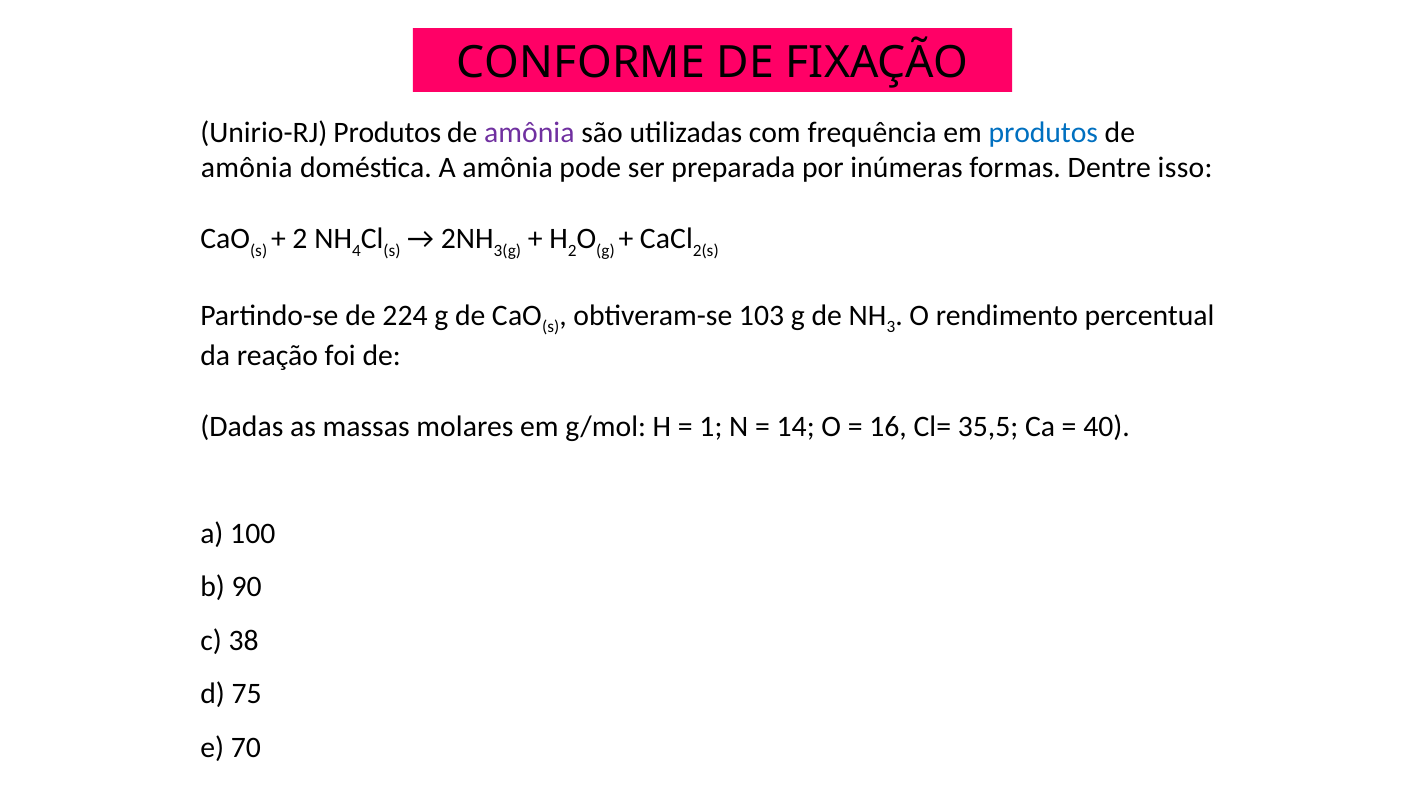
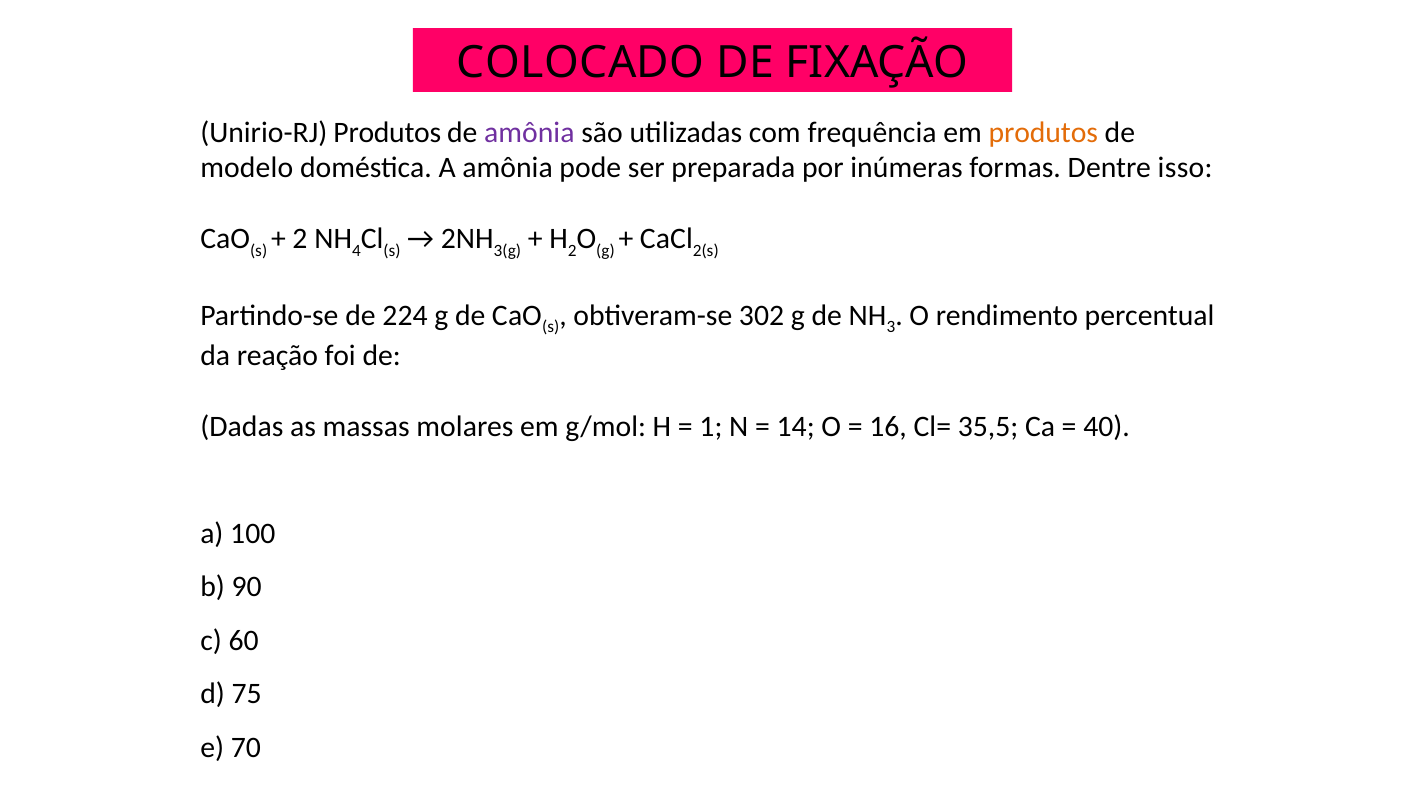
CONFORME: CONFORME -> COLOCADO (581, 63)
produtos colour: blue -> orange (1043, 132)
amônia: amônia -> modelo (247, 168)
103: 103 -> 302 (762, 315)
38: 38 -> 60 (244, 641)
